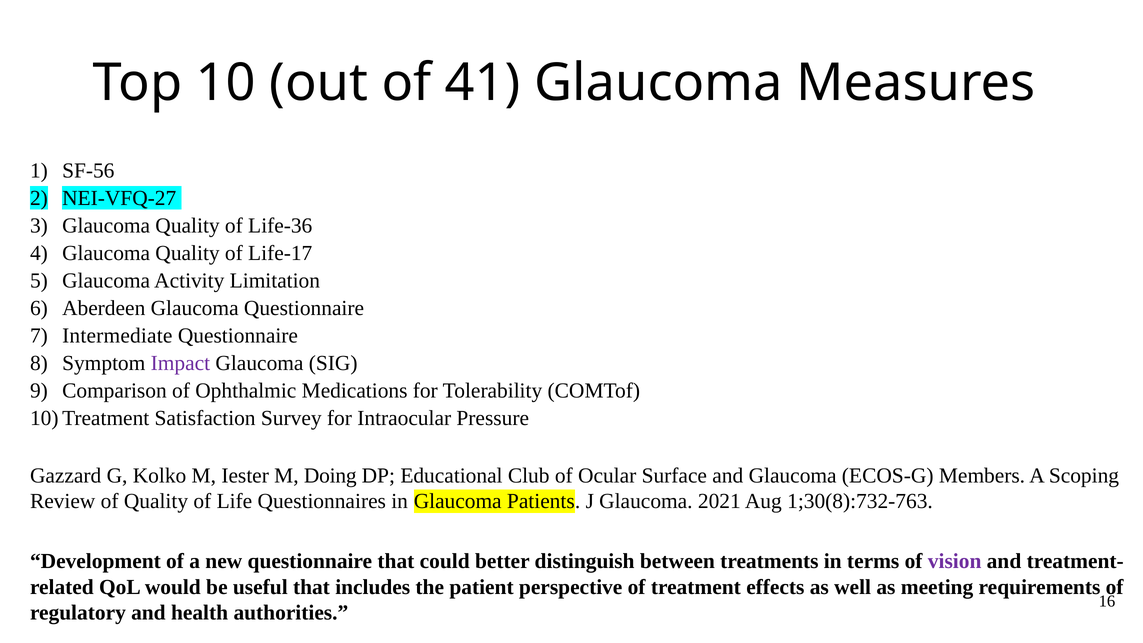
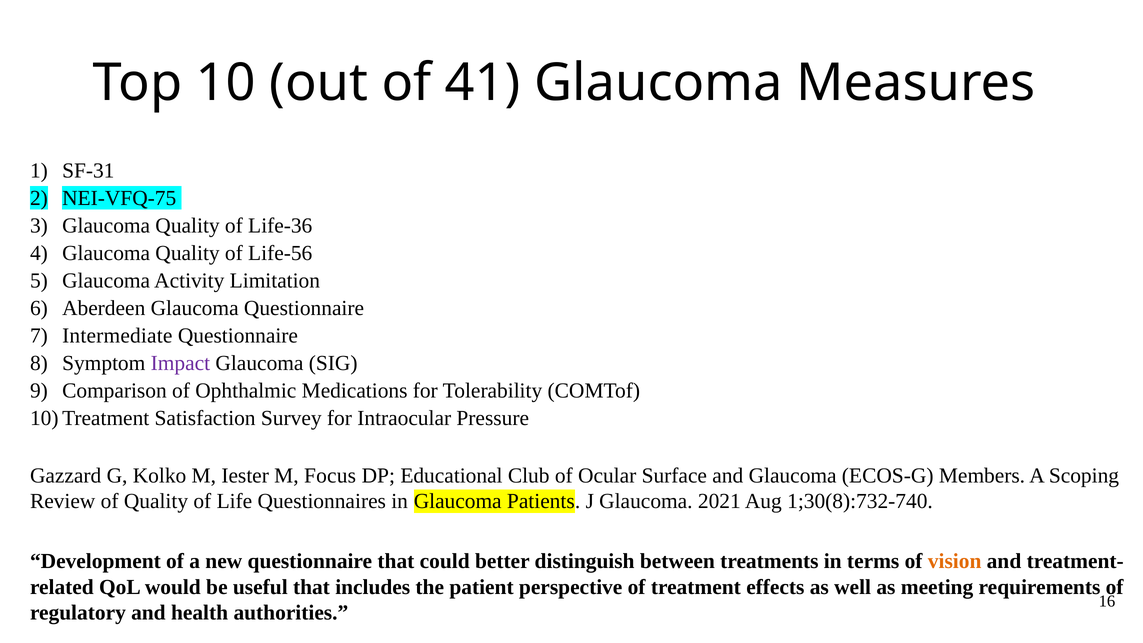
SF-56: SF-56 -> SF-31 (88, 170)
NEI-VFQ-27: NEI-VFQ-27 -> NEI-VFQ-75 (119, 198)
Life-17: Life-17 -> Life-56 (280, 253)
Doing: Doing -> Focus (330, 476)
1;30(8):732-763: 1;30(8):732-763 -> 1;30(8):732-740 (860, 501)
vision colour: purple -> orange (955, 561)
